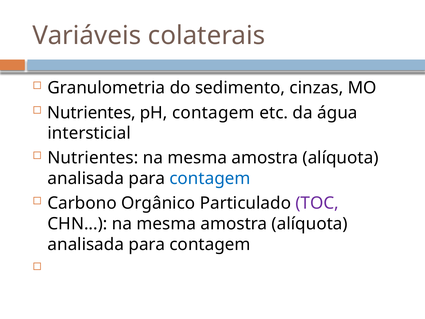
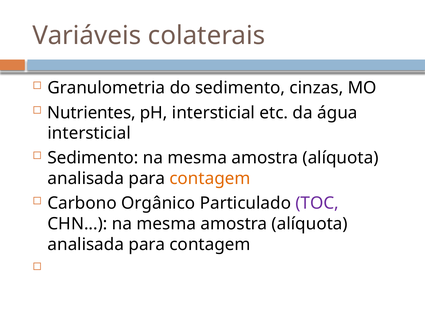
pH contagem: contagem -> intersticial (214, 113)
Nutrientes: Nutrientes -> Sedimento (93, 158)
contagem colour: blue -> orange (210, 178)
